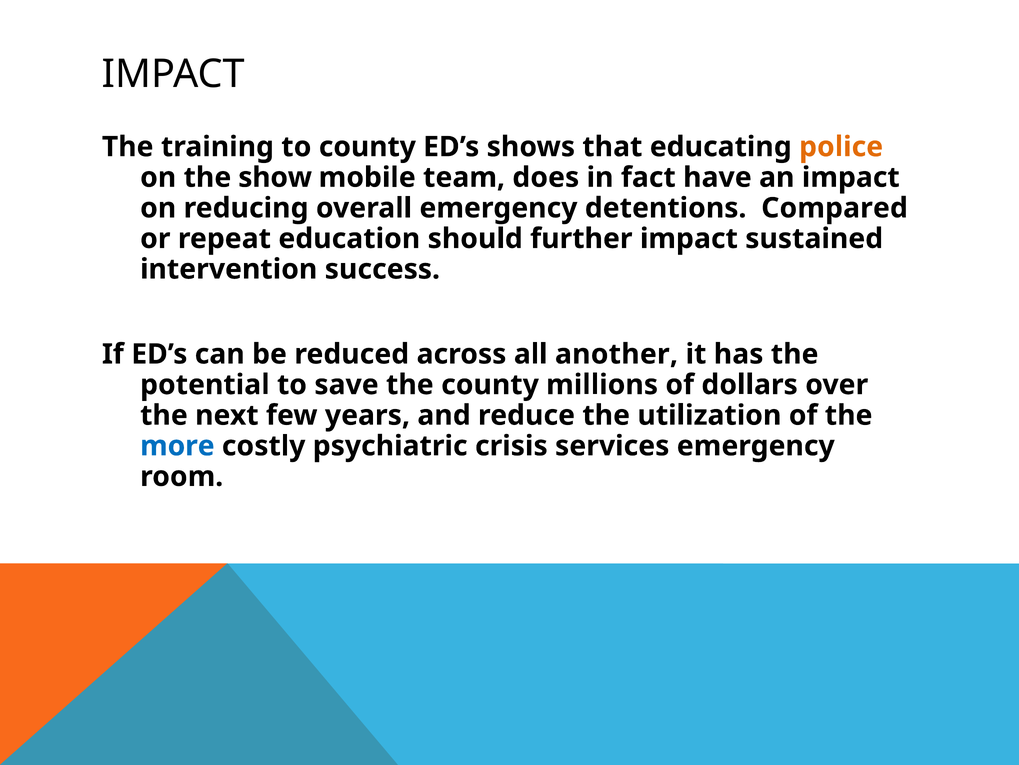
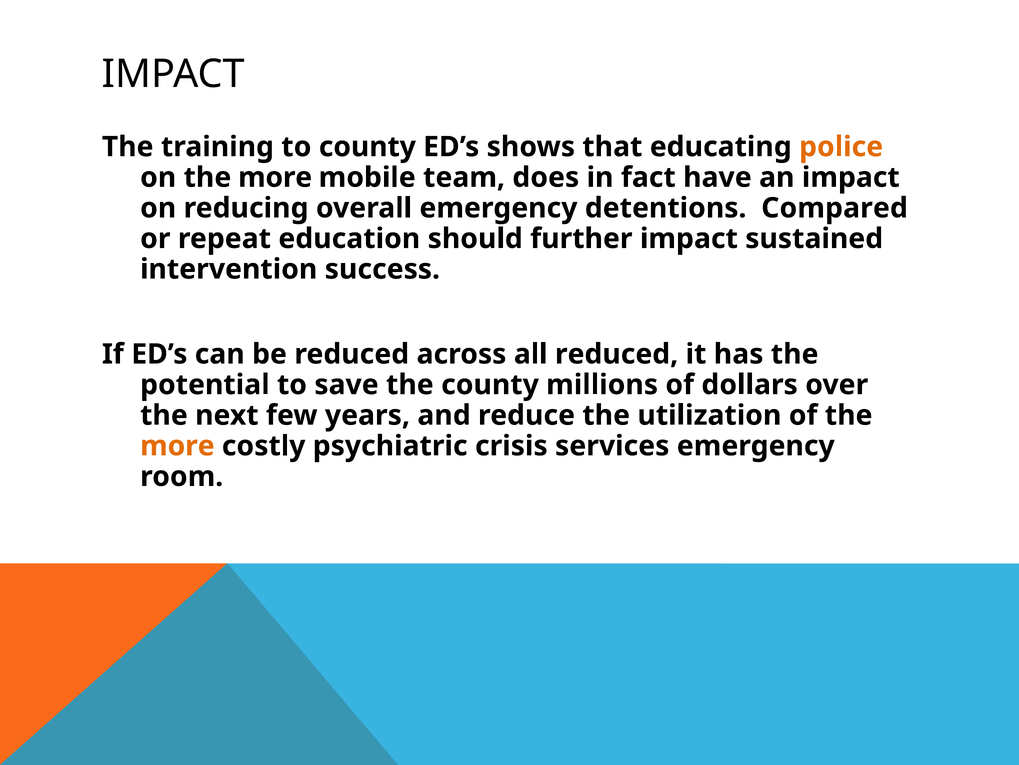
on the show: show -> more (275, 177)
all another: another -> reduced (617, 354)
more colour: blue -> orange (177, 446)
